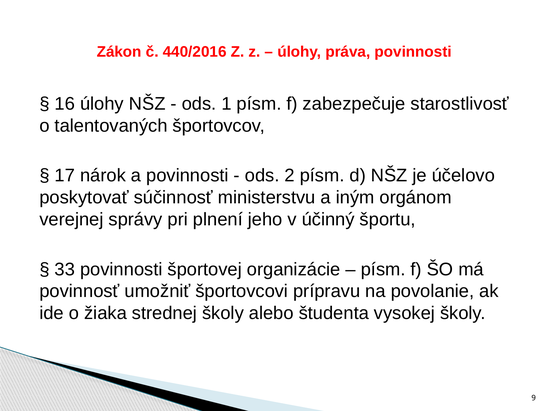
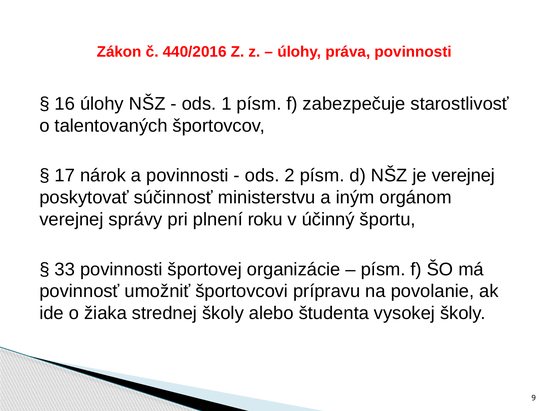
je účelovo: účelovo -> verejnej (463, 176)
jeho: jeho -> roku (265, 220)
